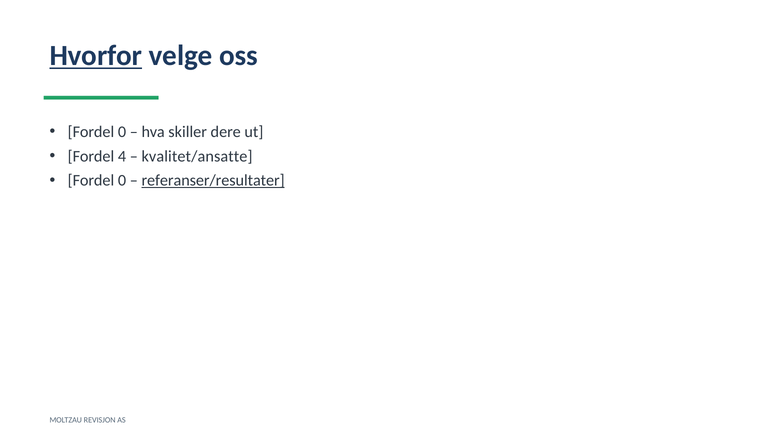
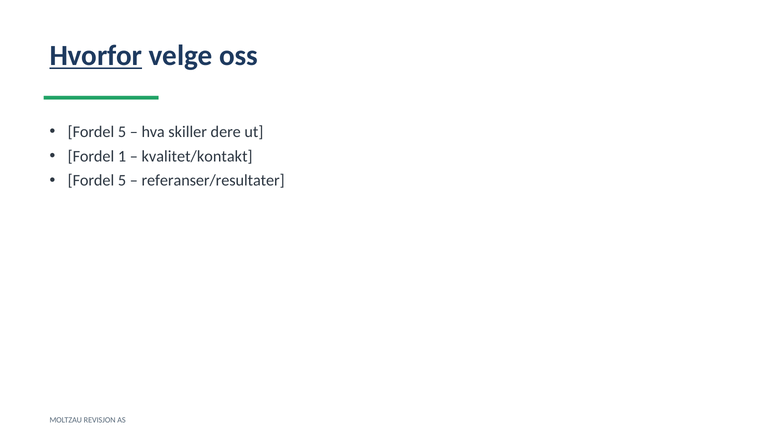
0: 0 -> 5 (122, 132)
4: 4 -> 1 (122, 156)
kvalitet/ansatte: kvalitet/ansatte -> kvalitet/kontakt (197, 156)
0: 0 -> 5 (122, 180)
referanser/resultater underline: present -> none (213, 180)
